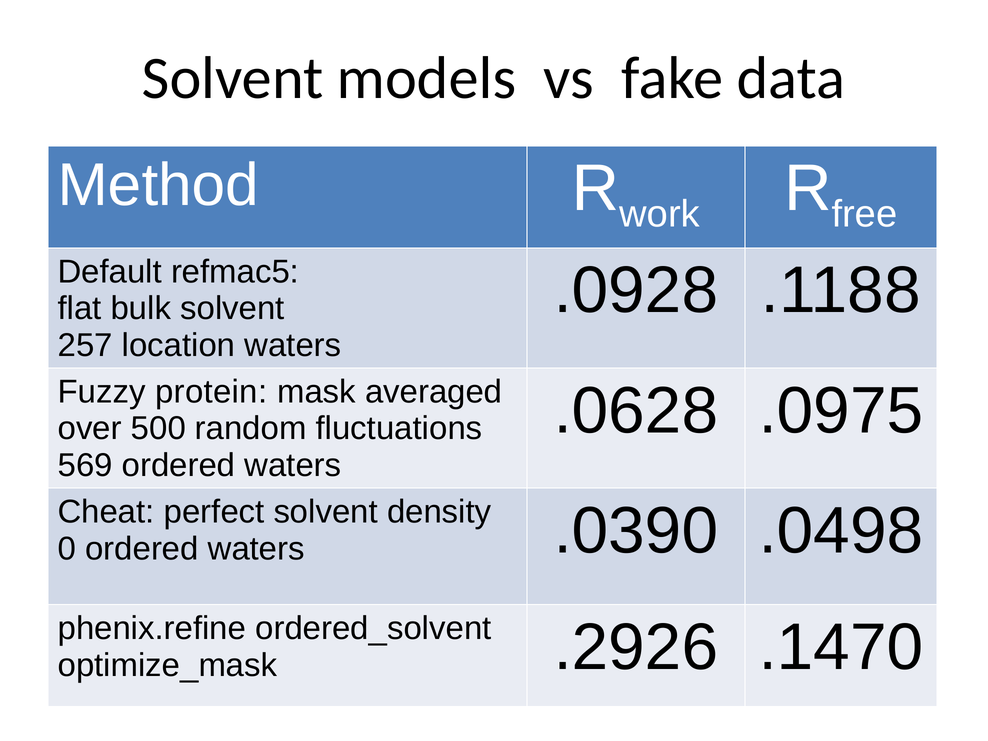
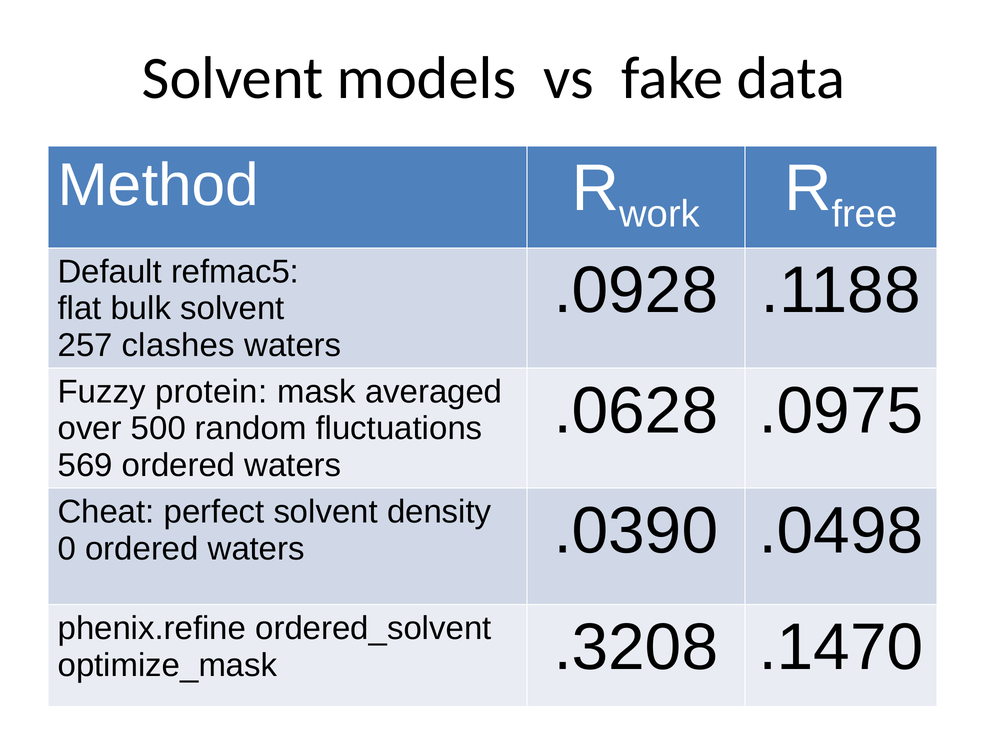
location: location -> clashes (178, 345)
.2926: .2926 -> .3208 (636, 647)
